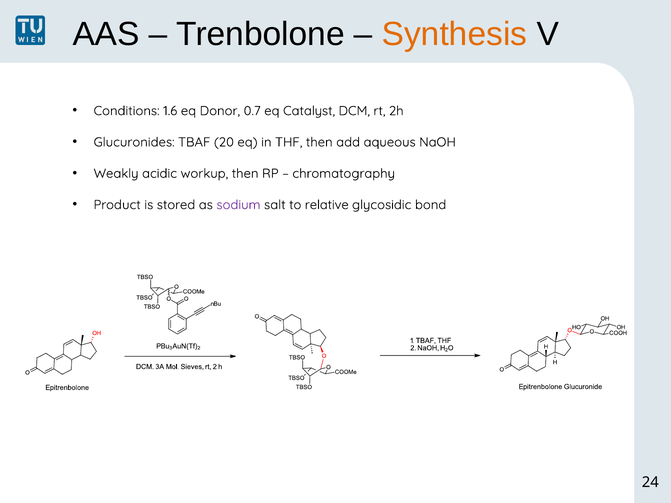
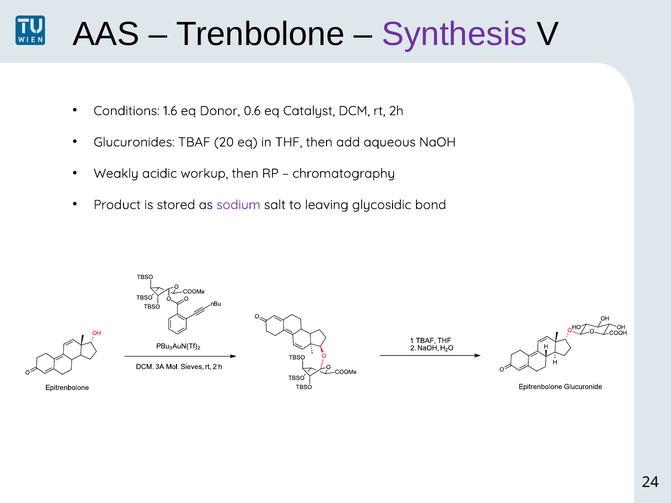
Synthesis colour: orange -> purple (455, 34)
0.7: 0.7 -> 0.6 (252, 111)
relative: relative -> leaving (327, 205)
